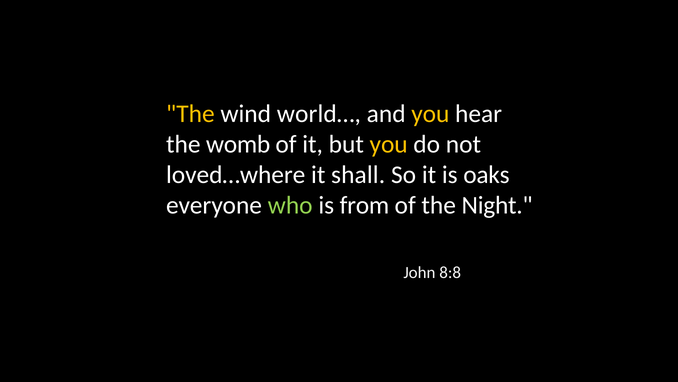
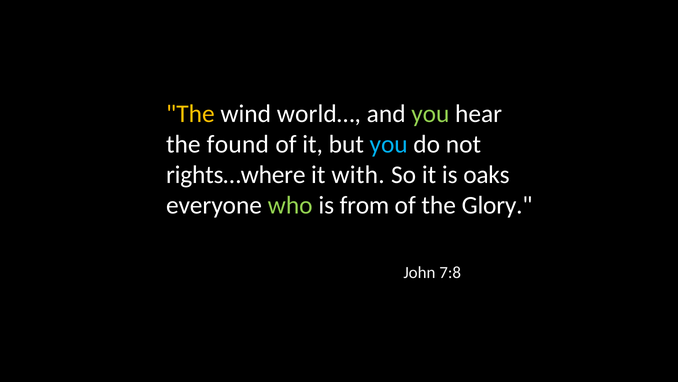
you colour: yellow -> light green (430, 114)
womb: womb -> found (238, 144)
you colour: yellow -> light blue (389, 144)
loved…where: loved…where -> rights…where (236, 175)
shall: shall -> with (358, 175)
Night: Night -> Glory (497, 205)
8:8: 8:8 -> 7:8 (450, 272)
